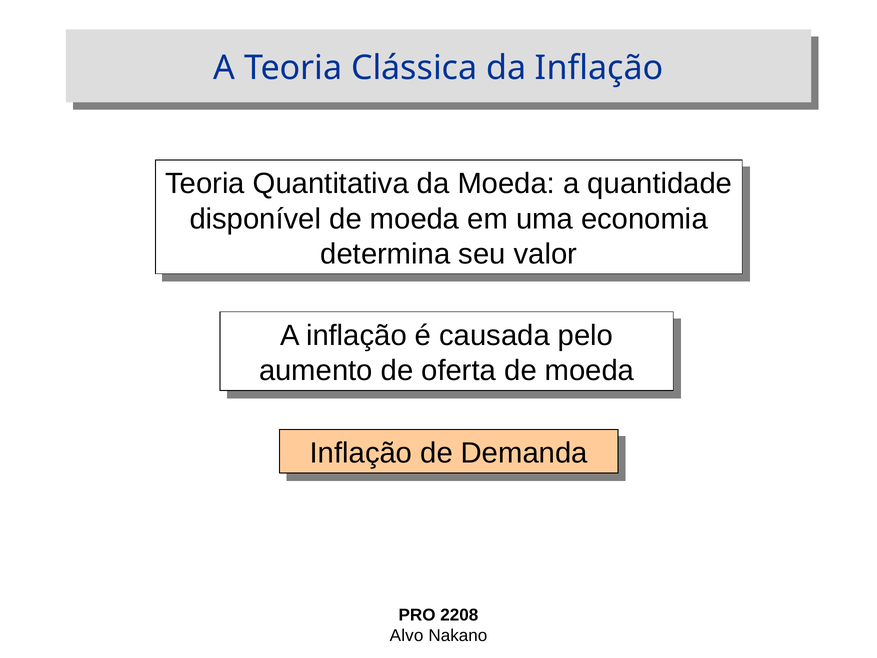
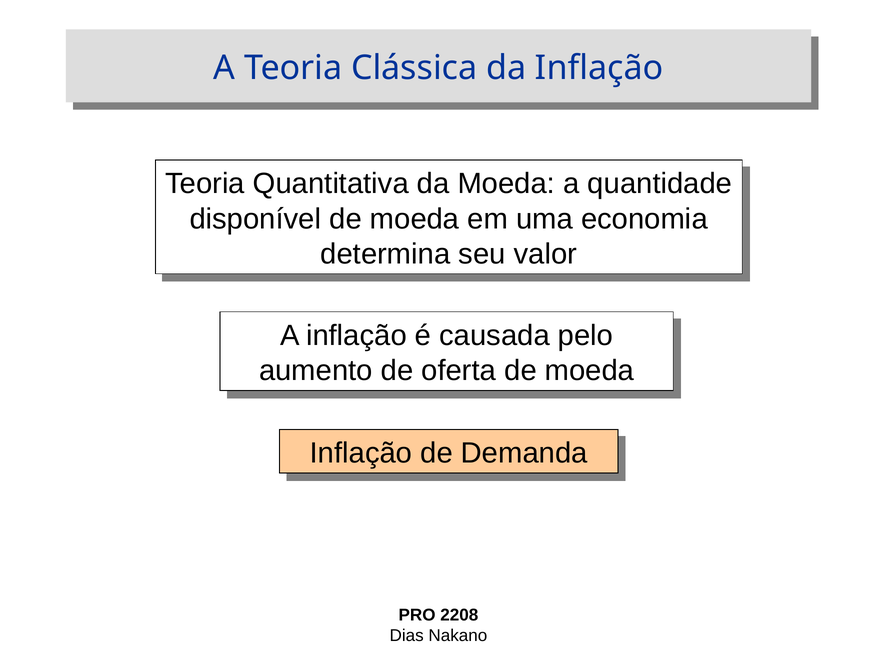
Alvo: Alvo -> Dias (407, 636)
